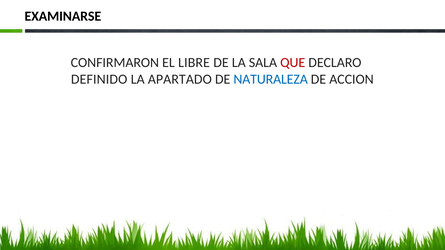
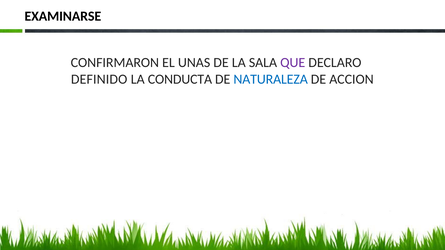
LIBRE: LIBRE -> UNAS (194, 63)
QUE colour: red -> purple (293, 63)
APARTADO: APARTADO -> CONDUCTA (180, 79)
